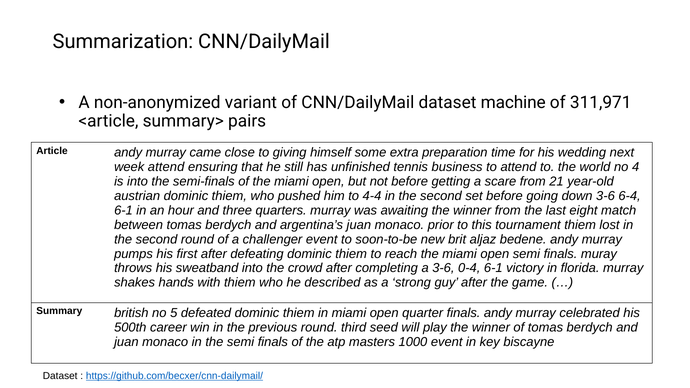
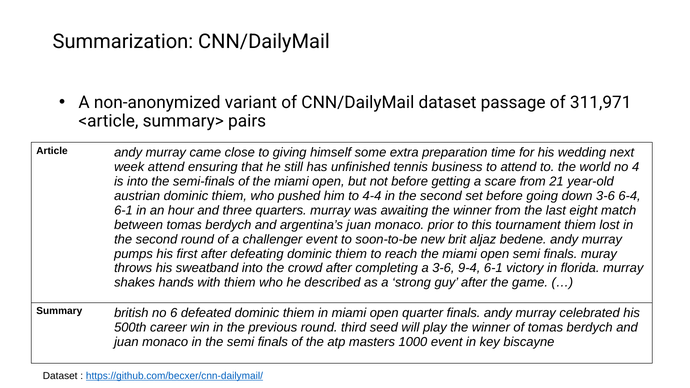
machine: machine -> passage (513, 102)
0-4: 0-4 -> 9-4 (469, 268)
5: 5 -> 6 (174, 313)
